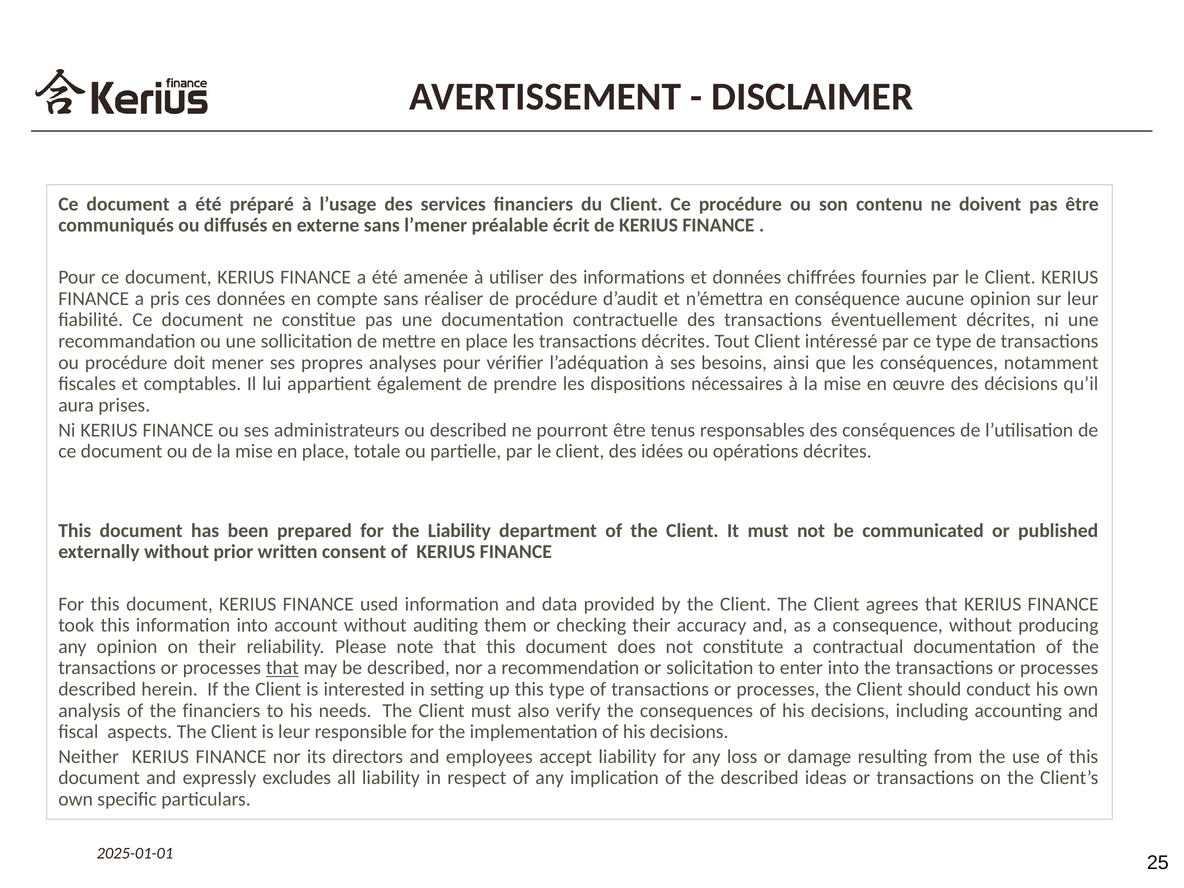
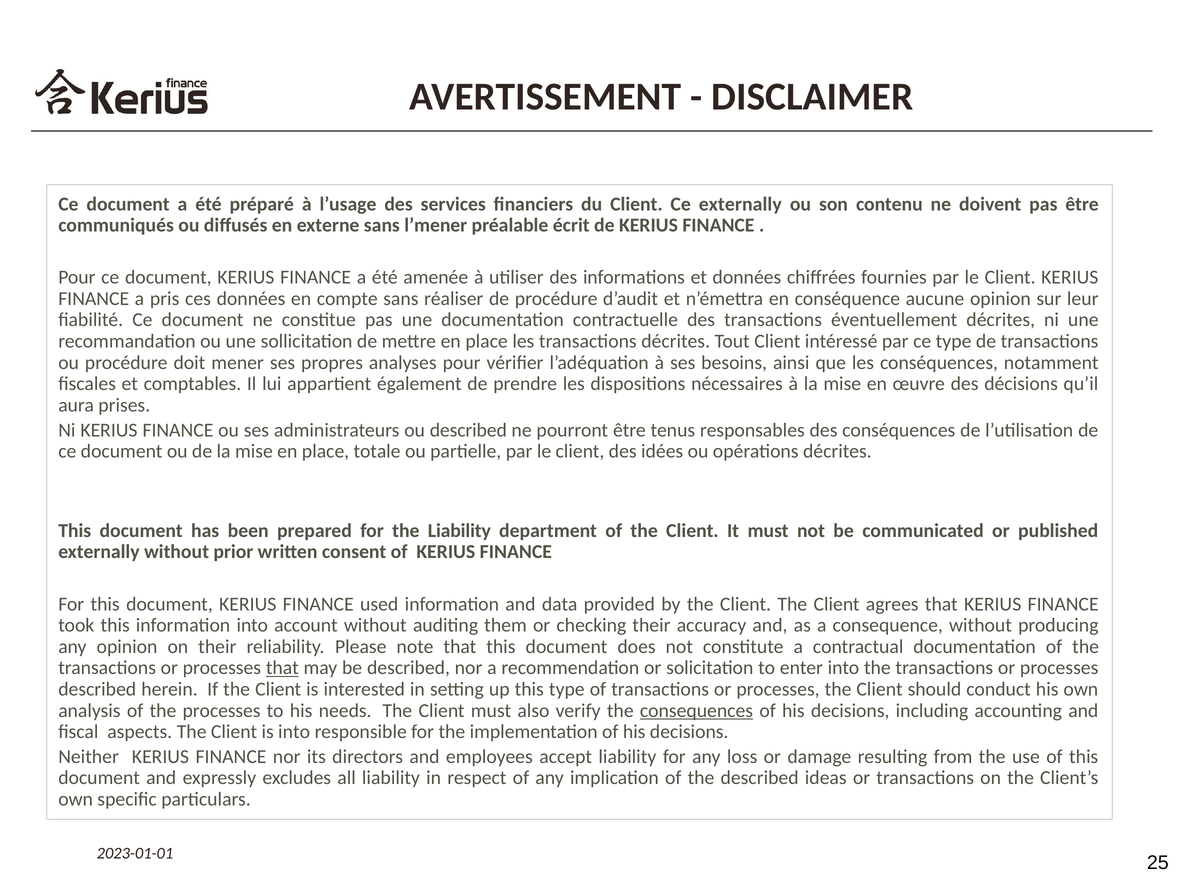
Ce procédure: procédure -> externally (740, 204)
the financiers: financiers -> processes (222, 711)
consequences underline: none -> present (696, 711)
is leur: leur -> into (294, 732)
2025-01-01: 2025-01-01 -> 2023-01-01 (135, 853)
